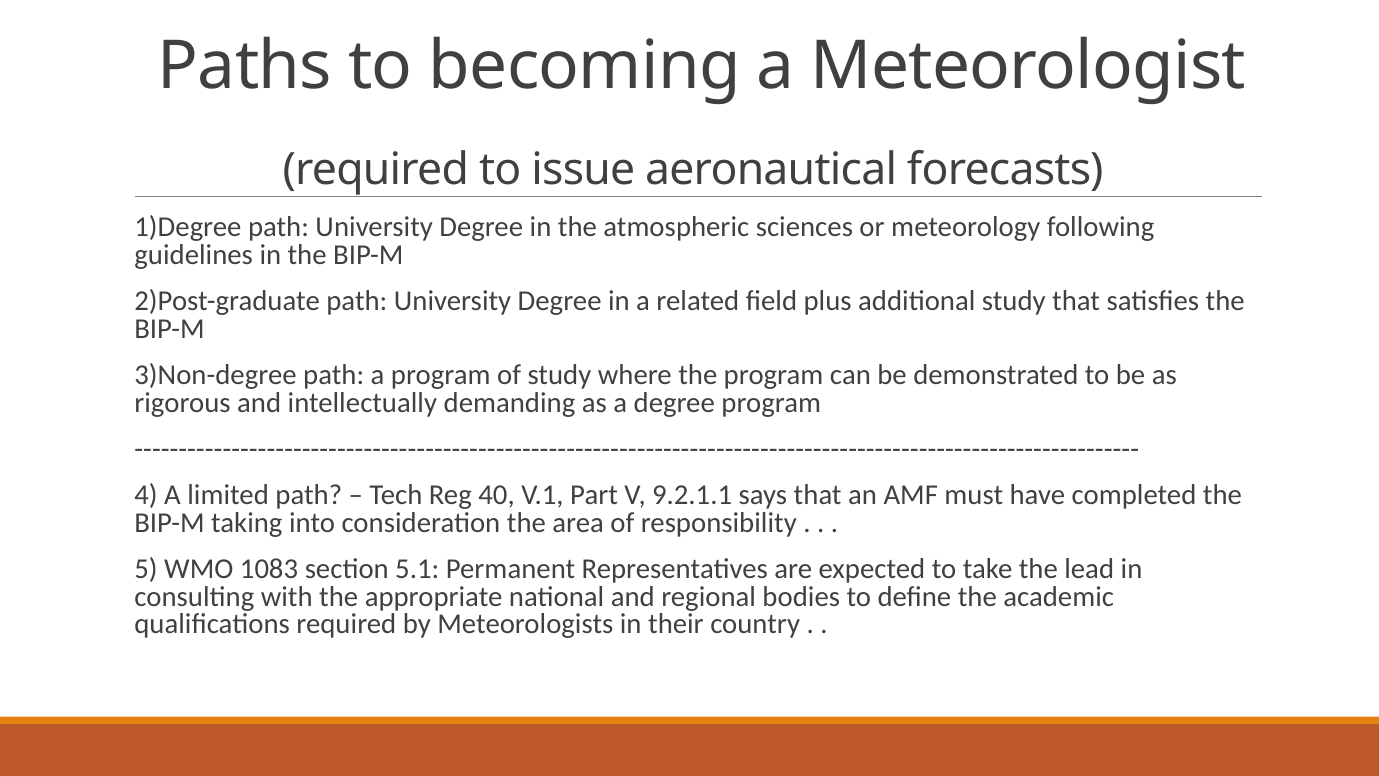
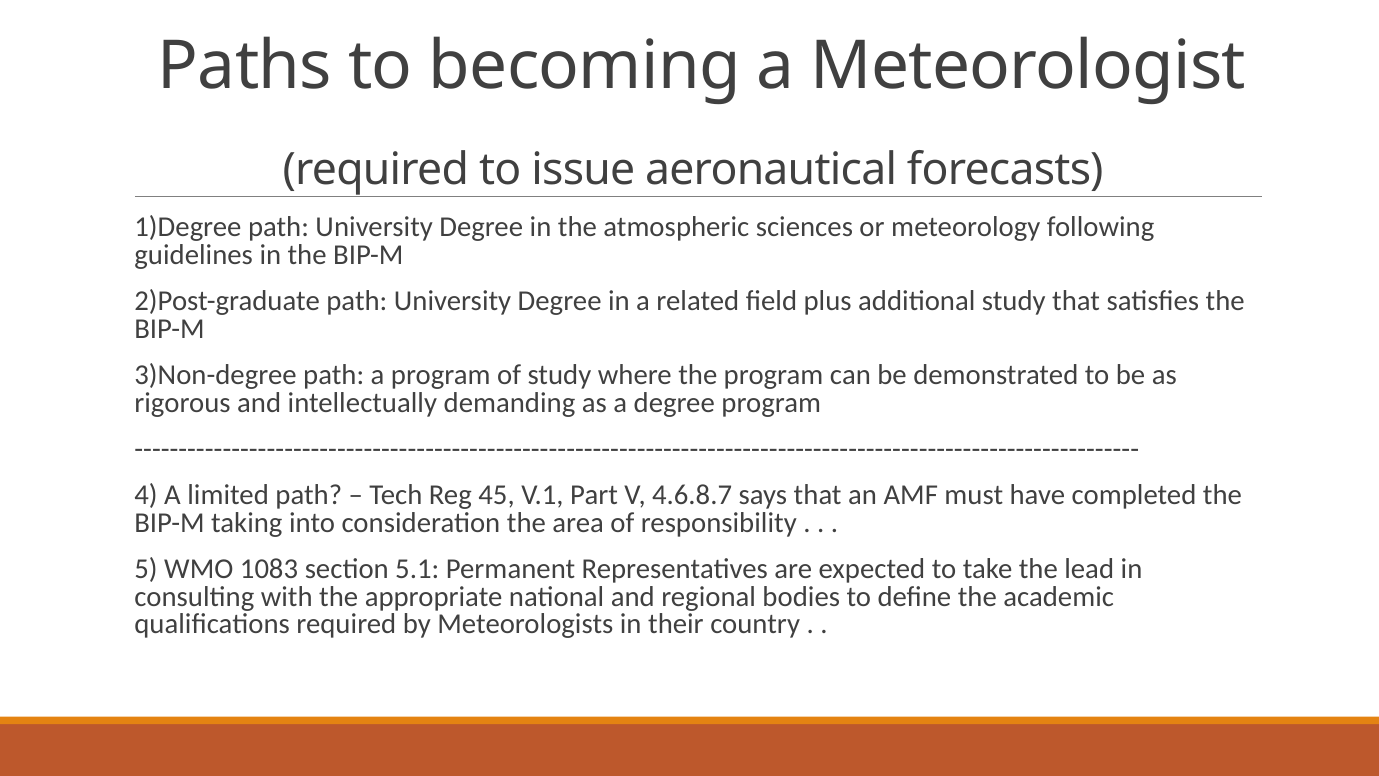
40: 40 -> 45 (497, 494)
9.2.1.1: 9.2.1.1 -> 4.6.8.7 (692, 494)
